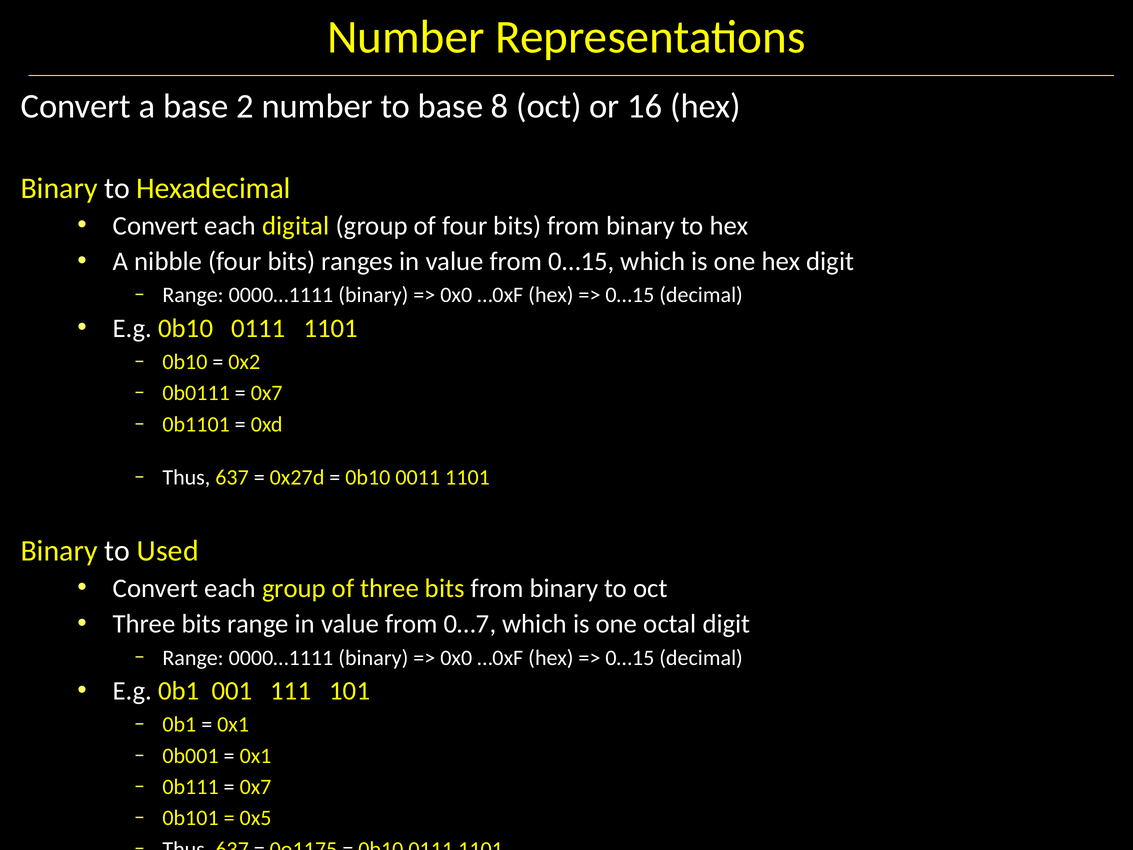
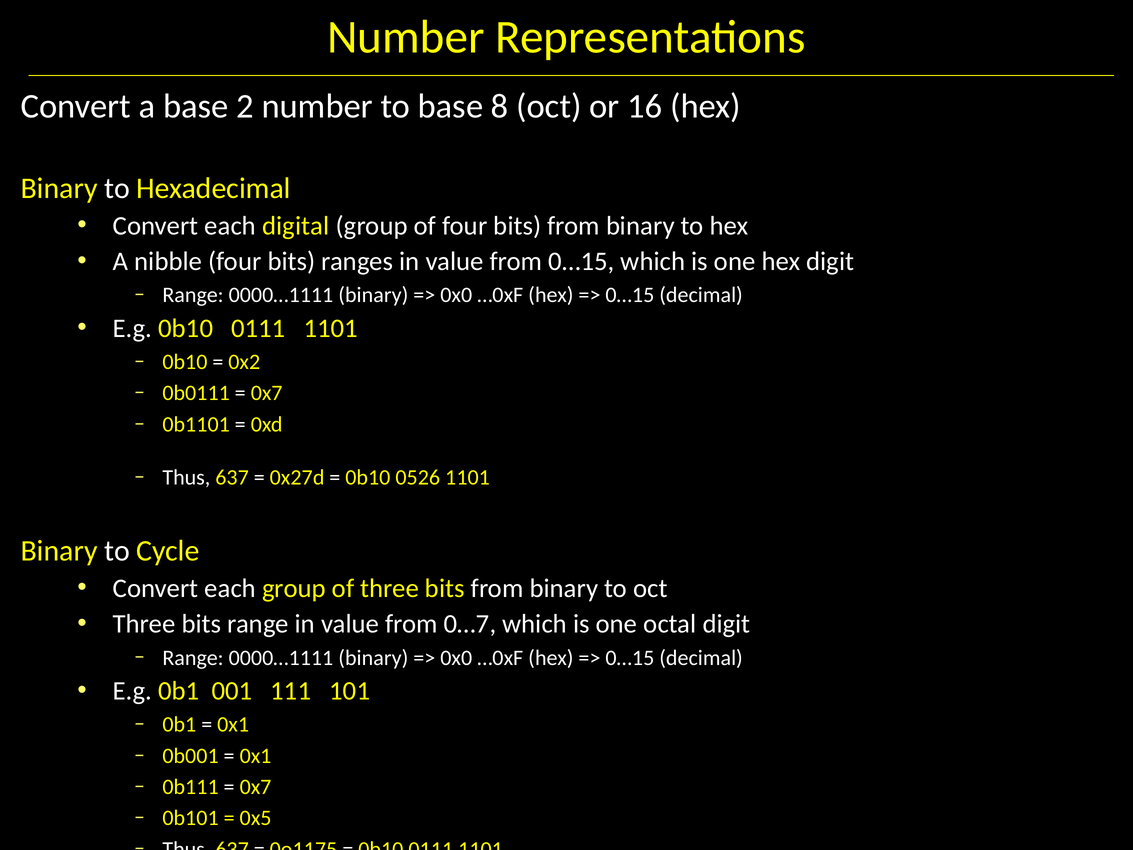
0011: 0011 -> 0526 (418, 477)
Used: Used -> Cycle (168, 551)
